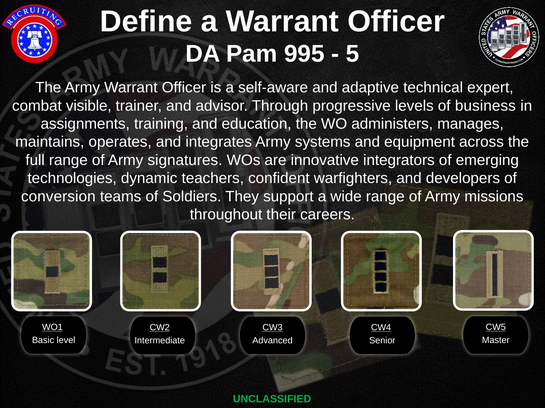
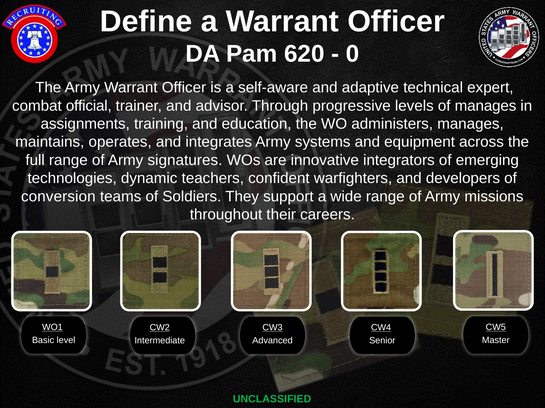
995: 995 -> 620 (304, 54)
5: 5 -> 0 (353, 54)
visible: visible -> official (89, 106)
of business: business -> manages (486, 106)
